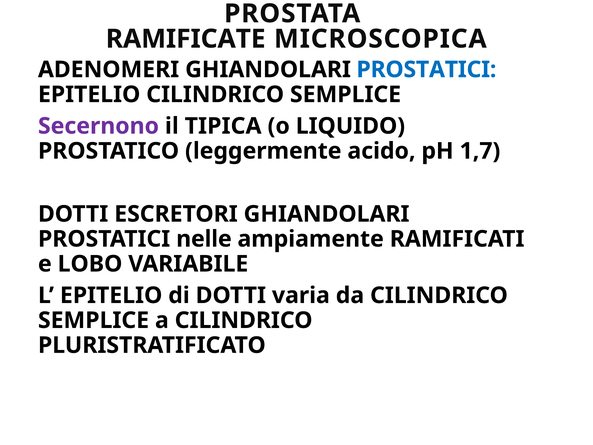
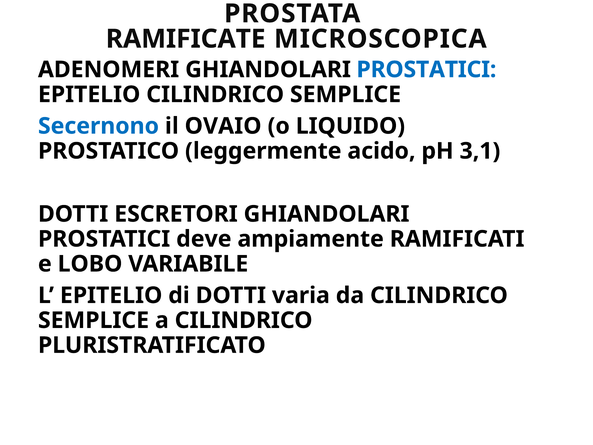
Secernono colour: purple -> blue (98, 126)
TIPICA: TIPICA -> OVAIO (223, 126)
1,7: 1,7 -> 3,1 (480, 151)
nelle: nelle -> deve (204, 239)
